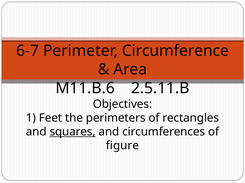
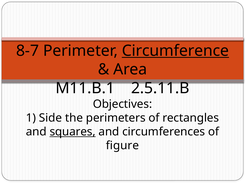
6-7: 6-7 -> 8-7 (28, 51)
Circumference underline: none -> present (175, 51)
M11.B.6: M11.B.6 -> M11.B.1 (85, 88)
Feet: Feet -> Side (50, 118)
